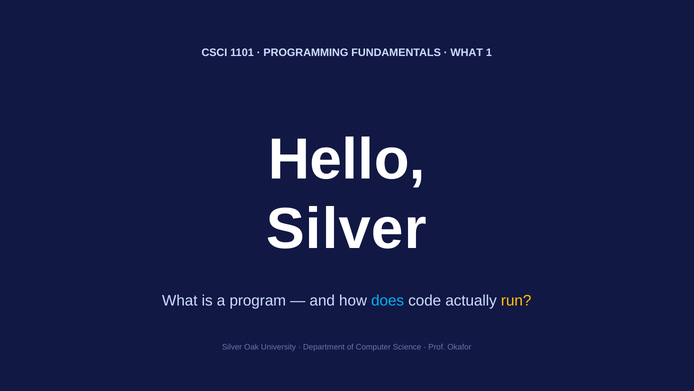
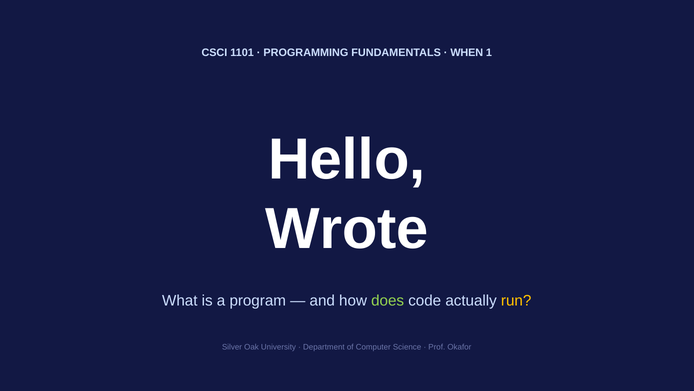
WHAT: WHAT -> WHEN (467, 53)
Silver: Silver -> Wrote (347, 229)
does colour: light blue -> light green (388, 300)
